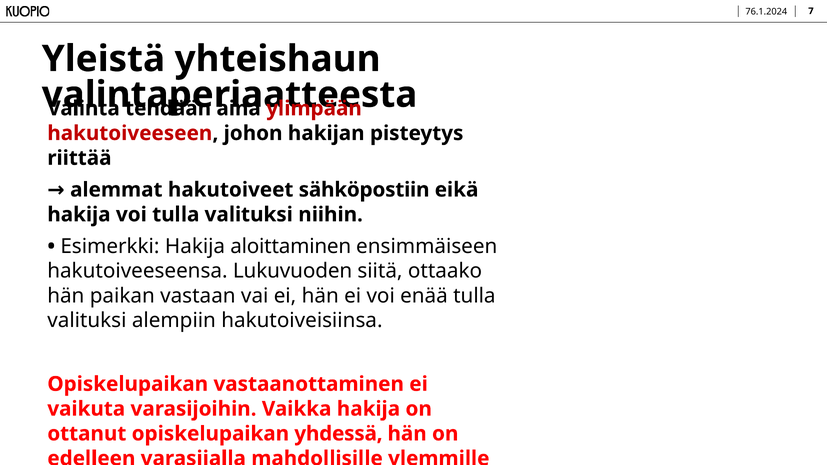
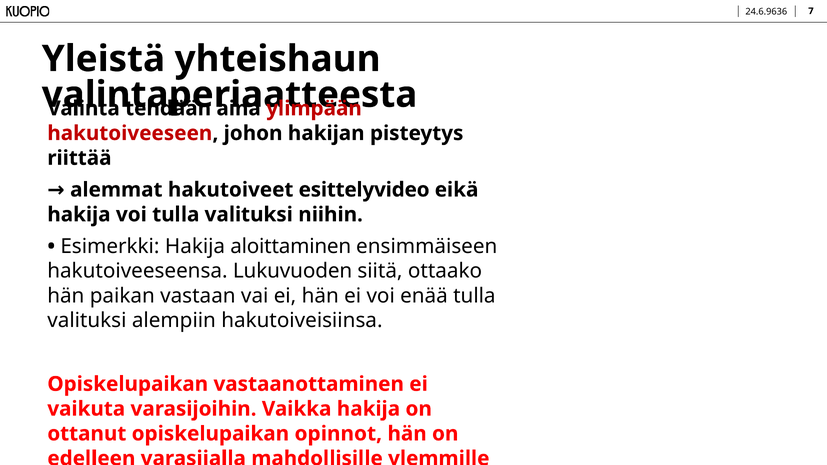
76.1.2024: 76.1.2024 -> 24.6.9636 (766, 12)
sähköpostiin: sähköpostiin -> esittelyvideo (364, 190)
yhdessä: yhdessä -> opinnot (338, 434)
